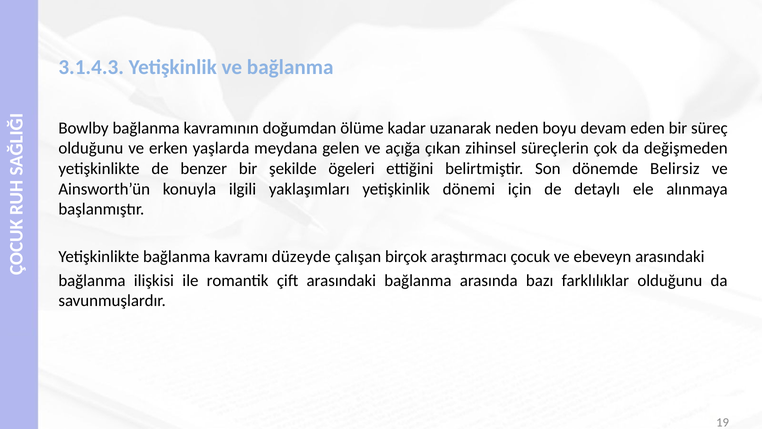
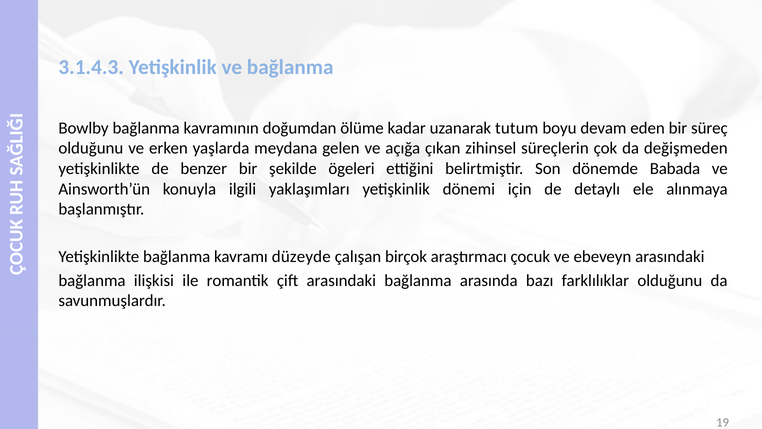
neden: neden -> tutum (517, 128)
Belirsiz: Belirsiz -> Babada (675, 168)
